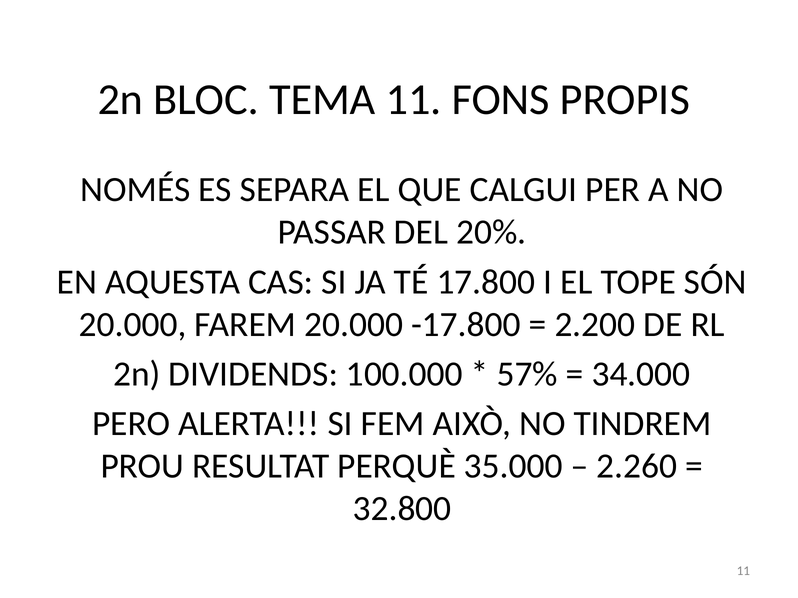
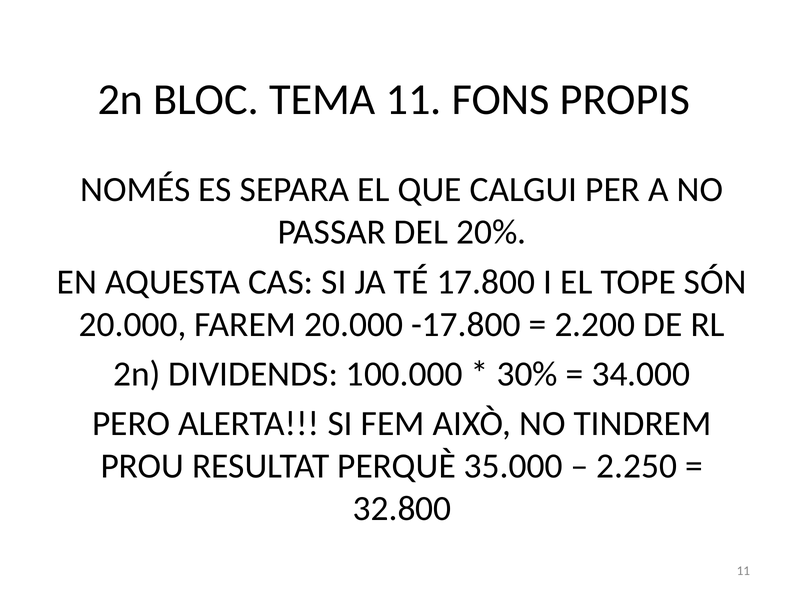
57%: 57% -> 30% (527, 374)
2.260: 2.260 -> 2.250 (637, 467)
